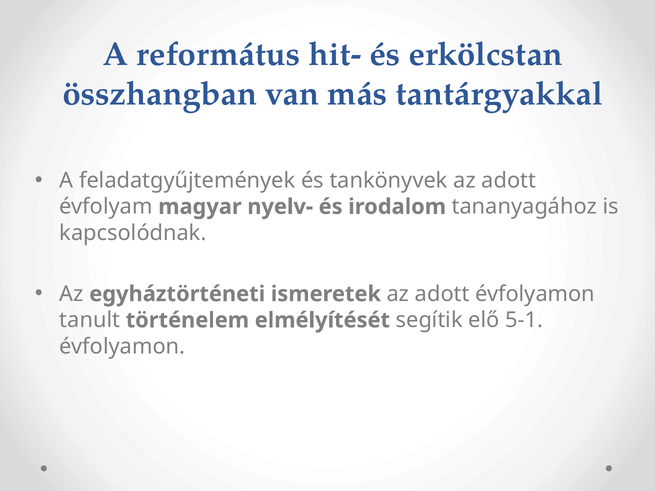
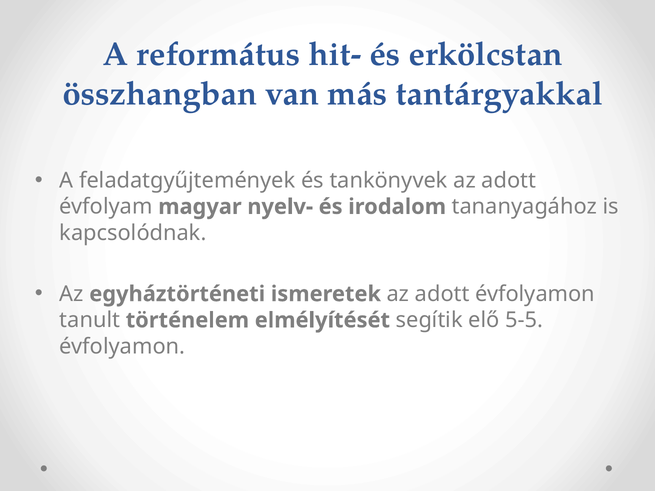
5-1: 5-1 -> 5-5 (524, 320)
